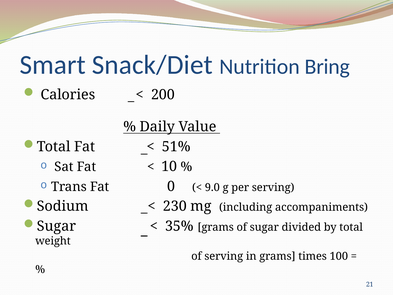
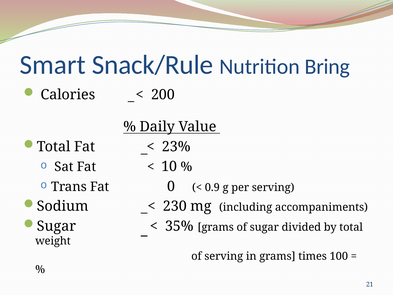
Snack/Diet: Snack/Diet -> Snack/Rule (153, 65)
51%: 51% -> 23% (176, 147)
9.0: 9.0 -> 0.9 (212, 187)
